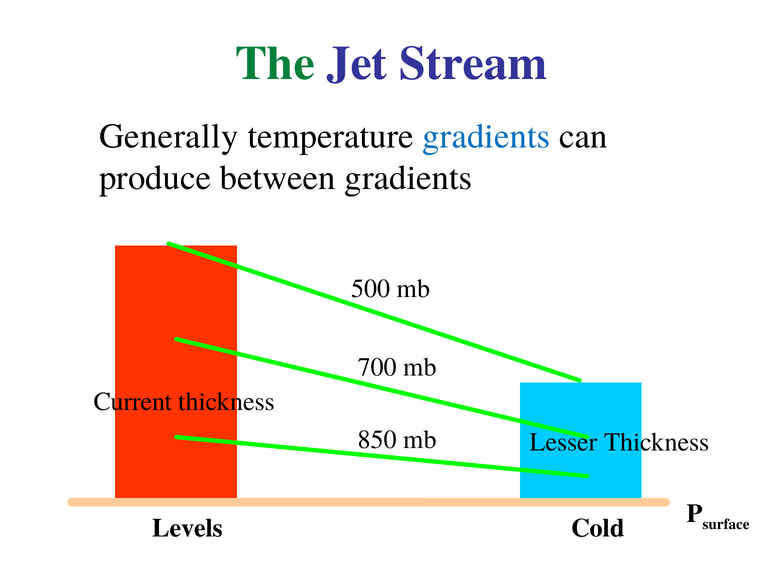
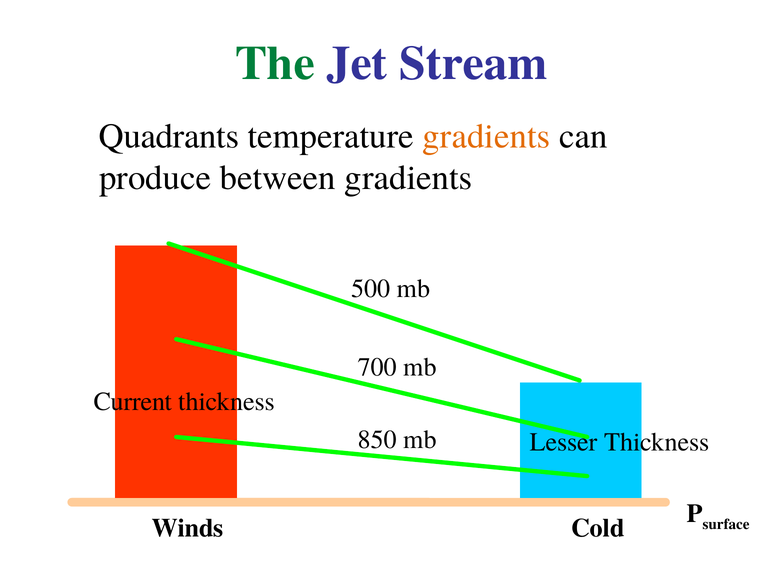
Generally: Generally -> Quadrants (169, 136)
gradients colour: blue -> orange (486, 136)
Levels: Levels -> Winds (188, 529)
